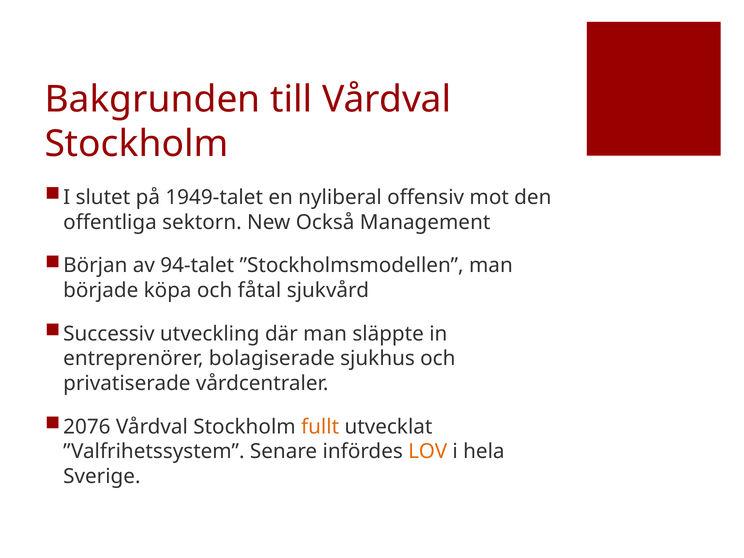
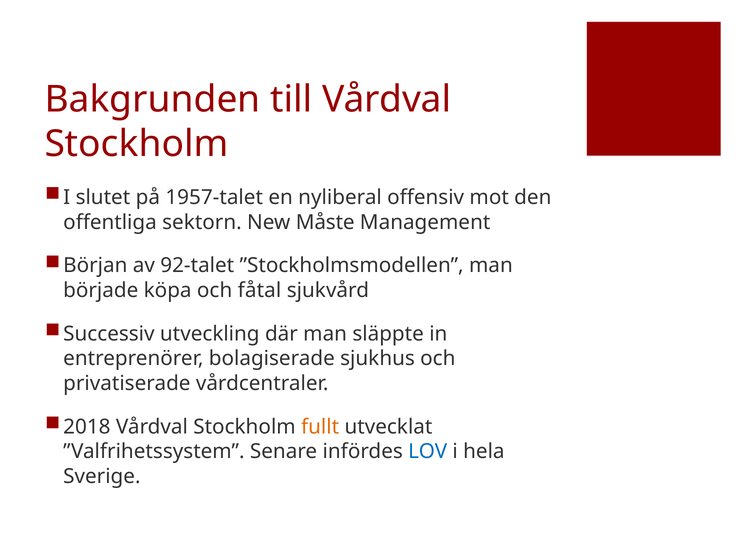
1949-talet: 1949-talet -> 1957-talet (214, 197)
Också: Också -> Måste (325, 222)
94-talet: 94-talet -> 92-talet (197, 266)
2076: 2076 -> 2018 (87, 427)
LOV colour: orange -> blue (428, 452)
